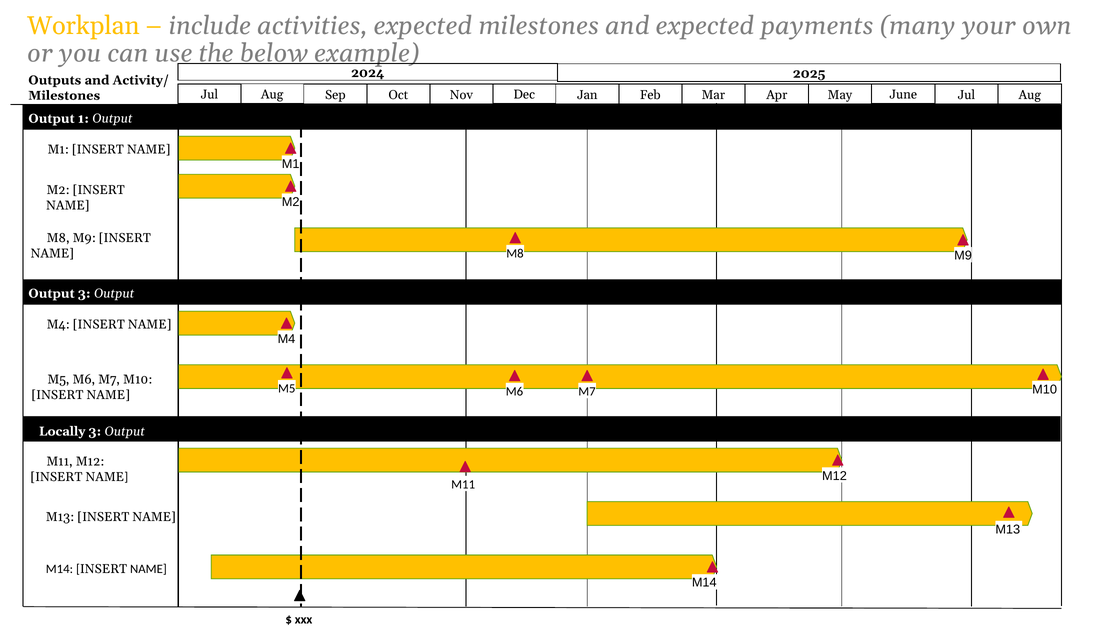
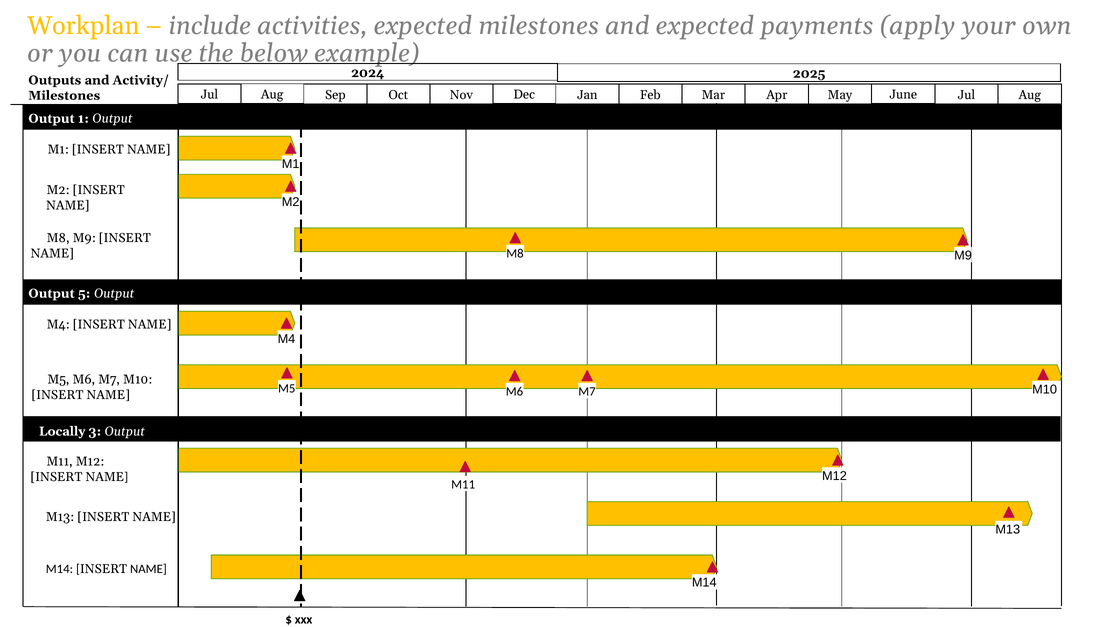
many: many -> apply (918, 26)
Output 3: 3 -> 5 (84, 294)
